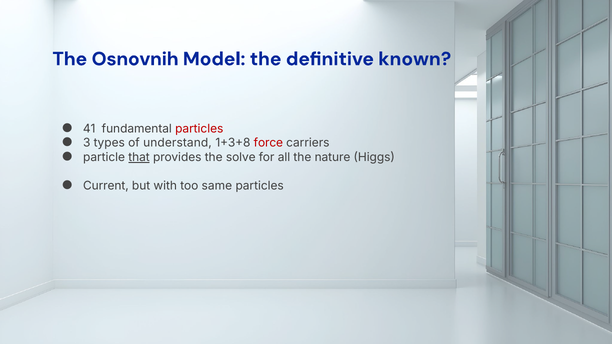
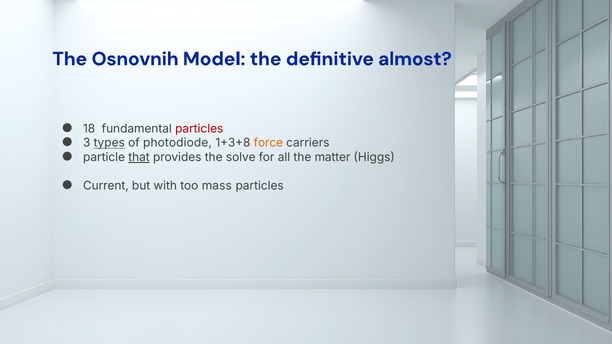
known: known -> almost (415, 59)
41: 41 -> 18 (89, 129)
types underline: none -> present (109, 143)
understand: understand -> photodiode (177, 143)
force colour: red -> orange (268, 143)
nature: nature -> matter (333, 157)
same: same -> mass (217, 186)
